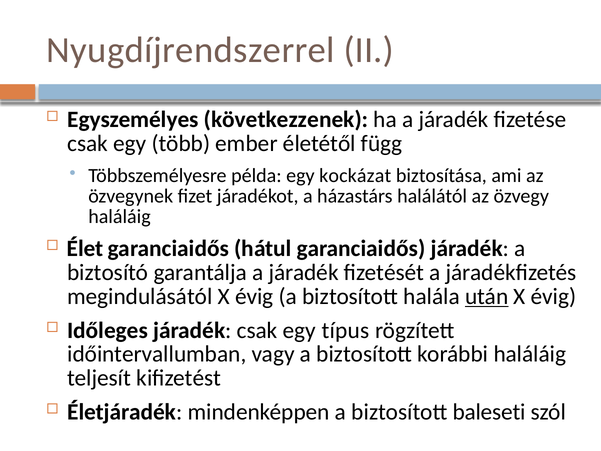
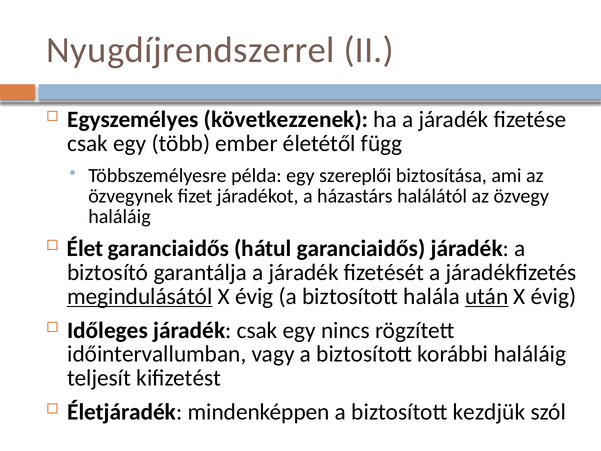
kockázat: kockázat -> szereplői (355, 176)
megindulásától underline: none -> present (140, 296)
típus: típus -> nincs (346, 330)
baleseti: baleseti -> kezdjük (489, 412)
